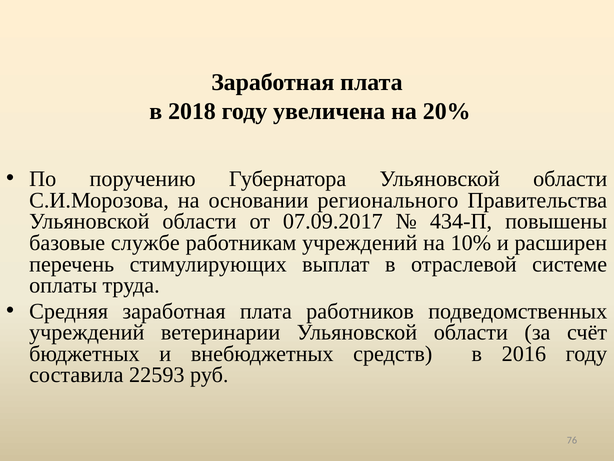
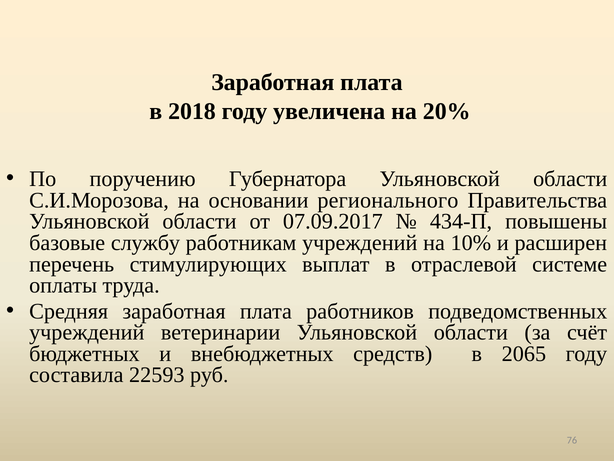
службе: службе -> службу (145, 243)
2016: 2016 -> 2065 (524, 353)
